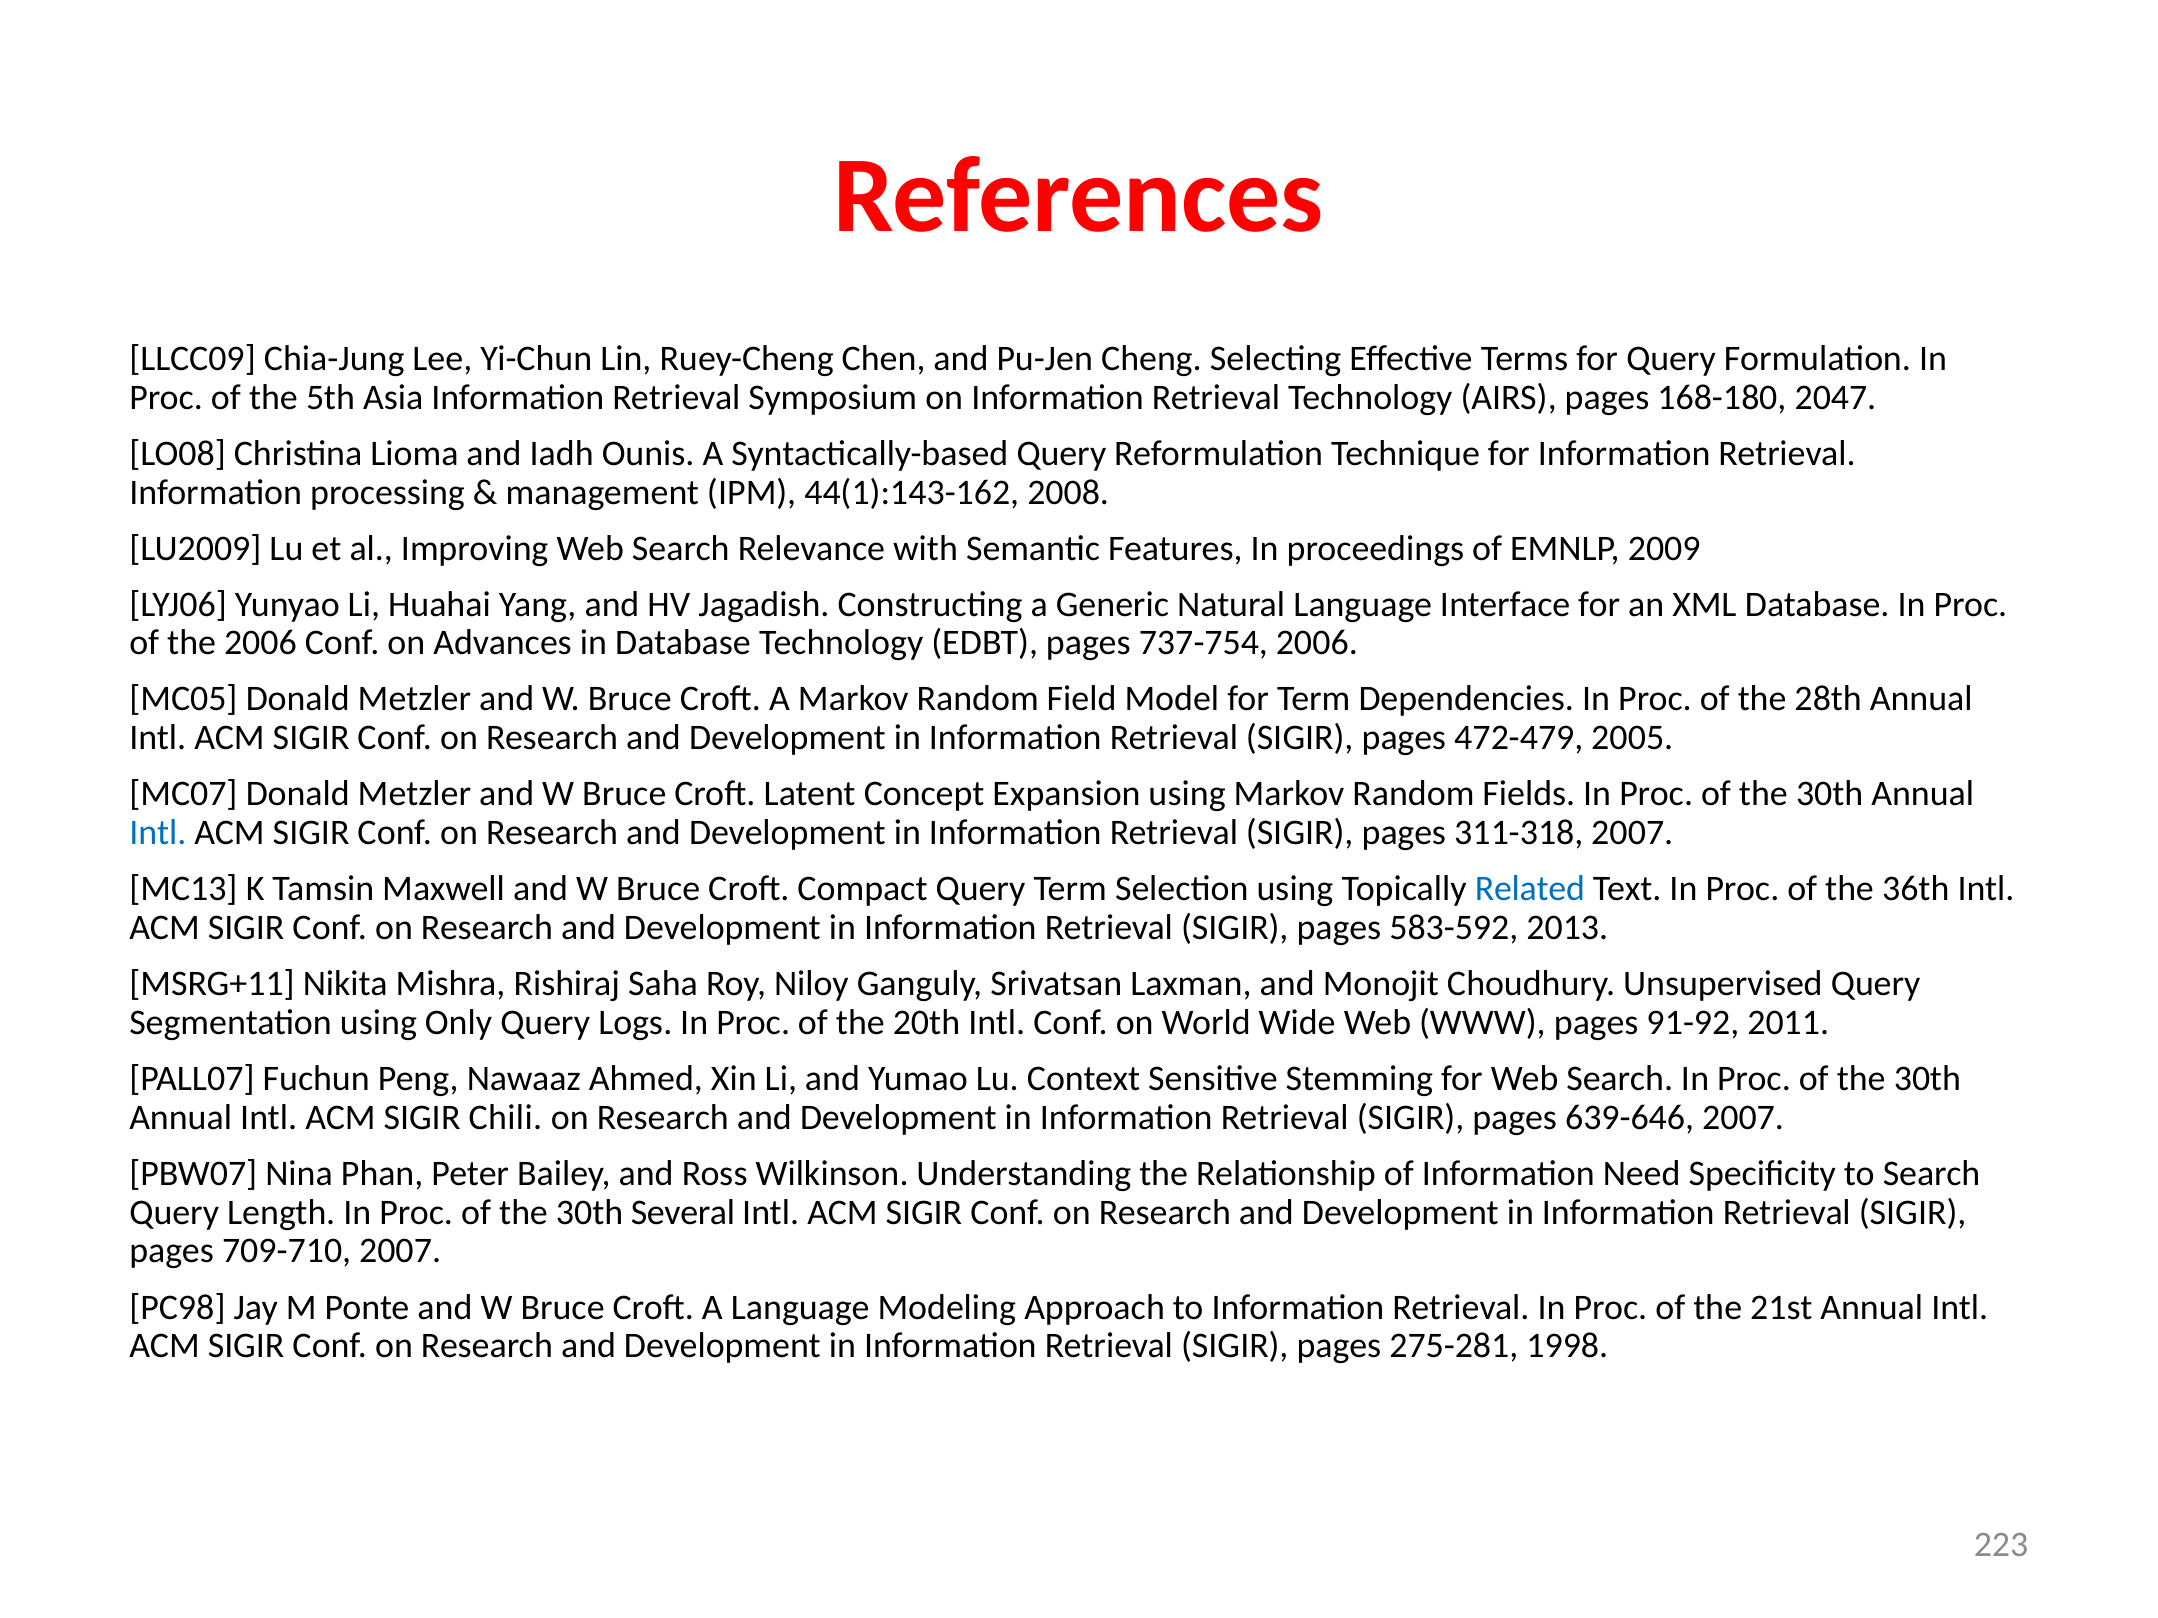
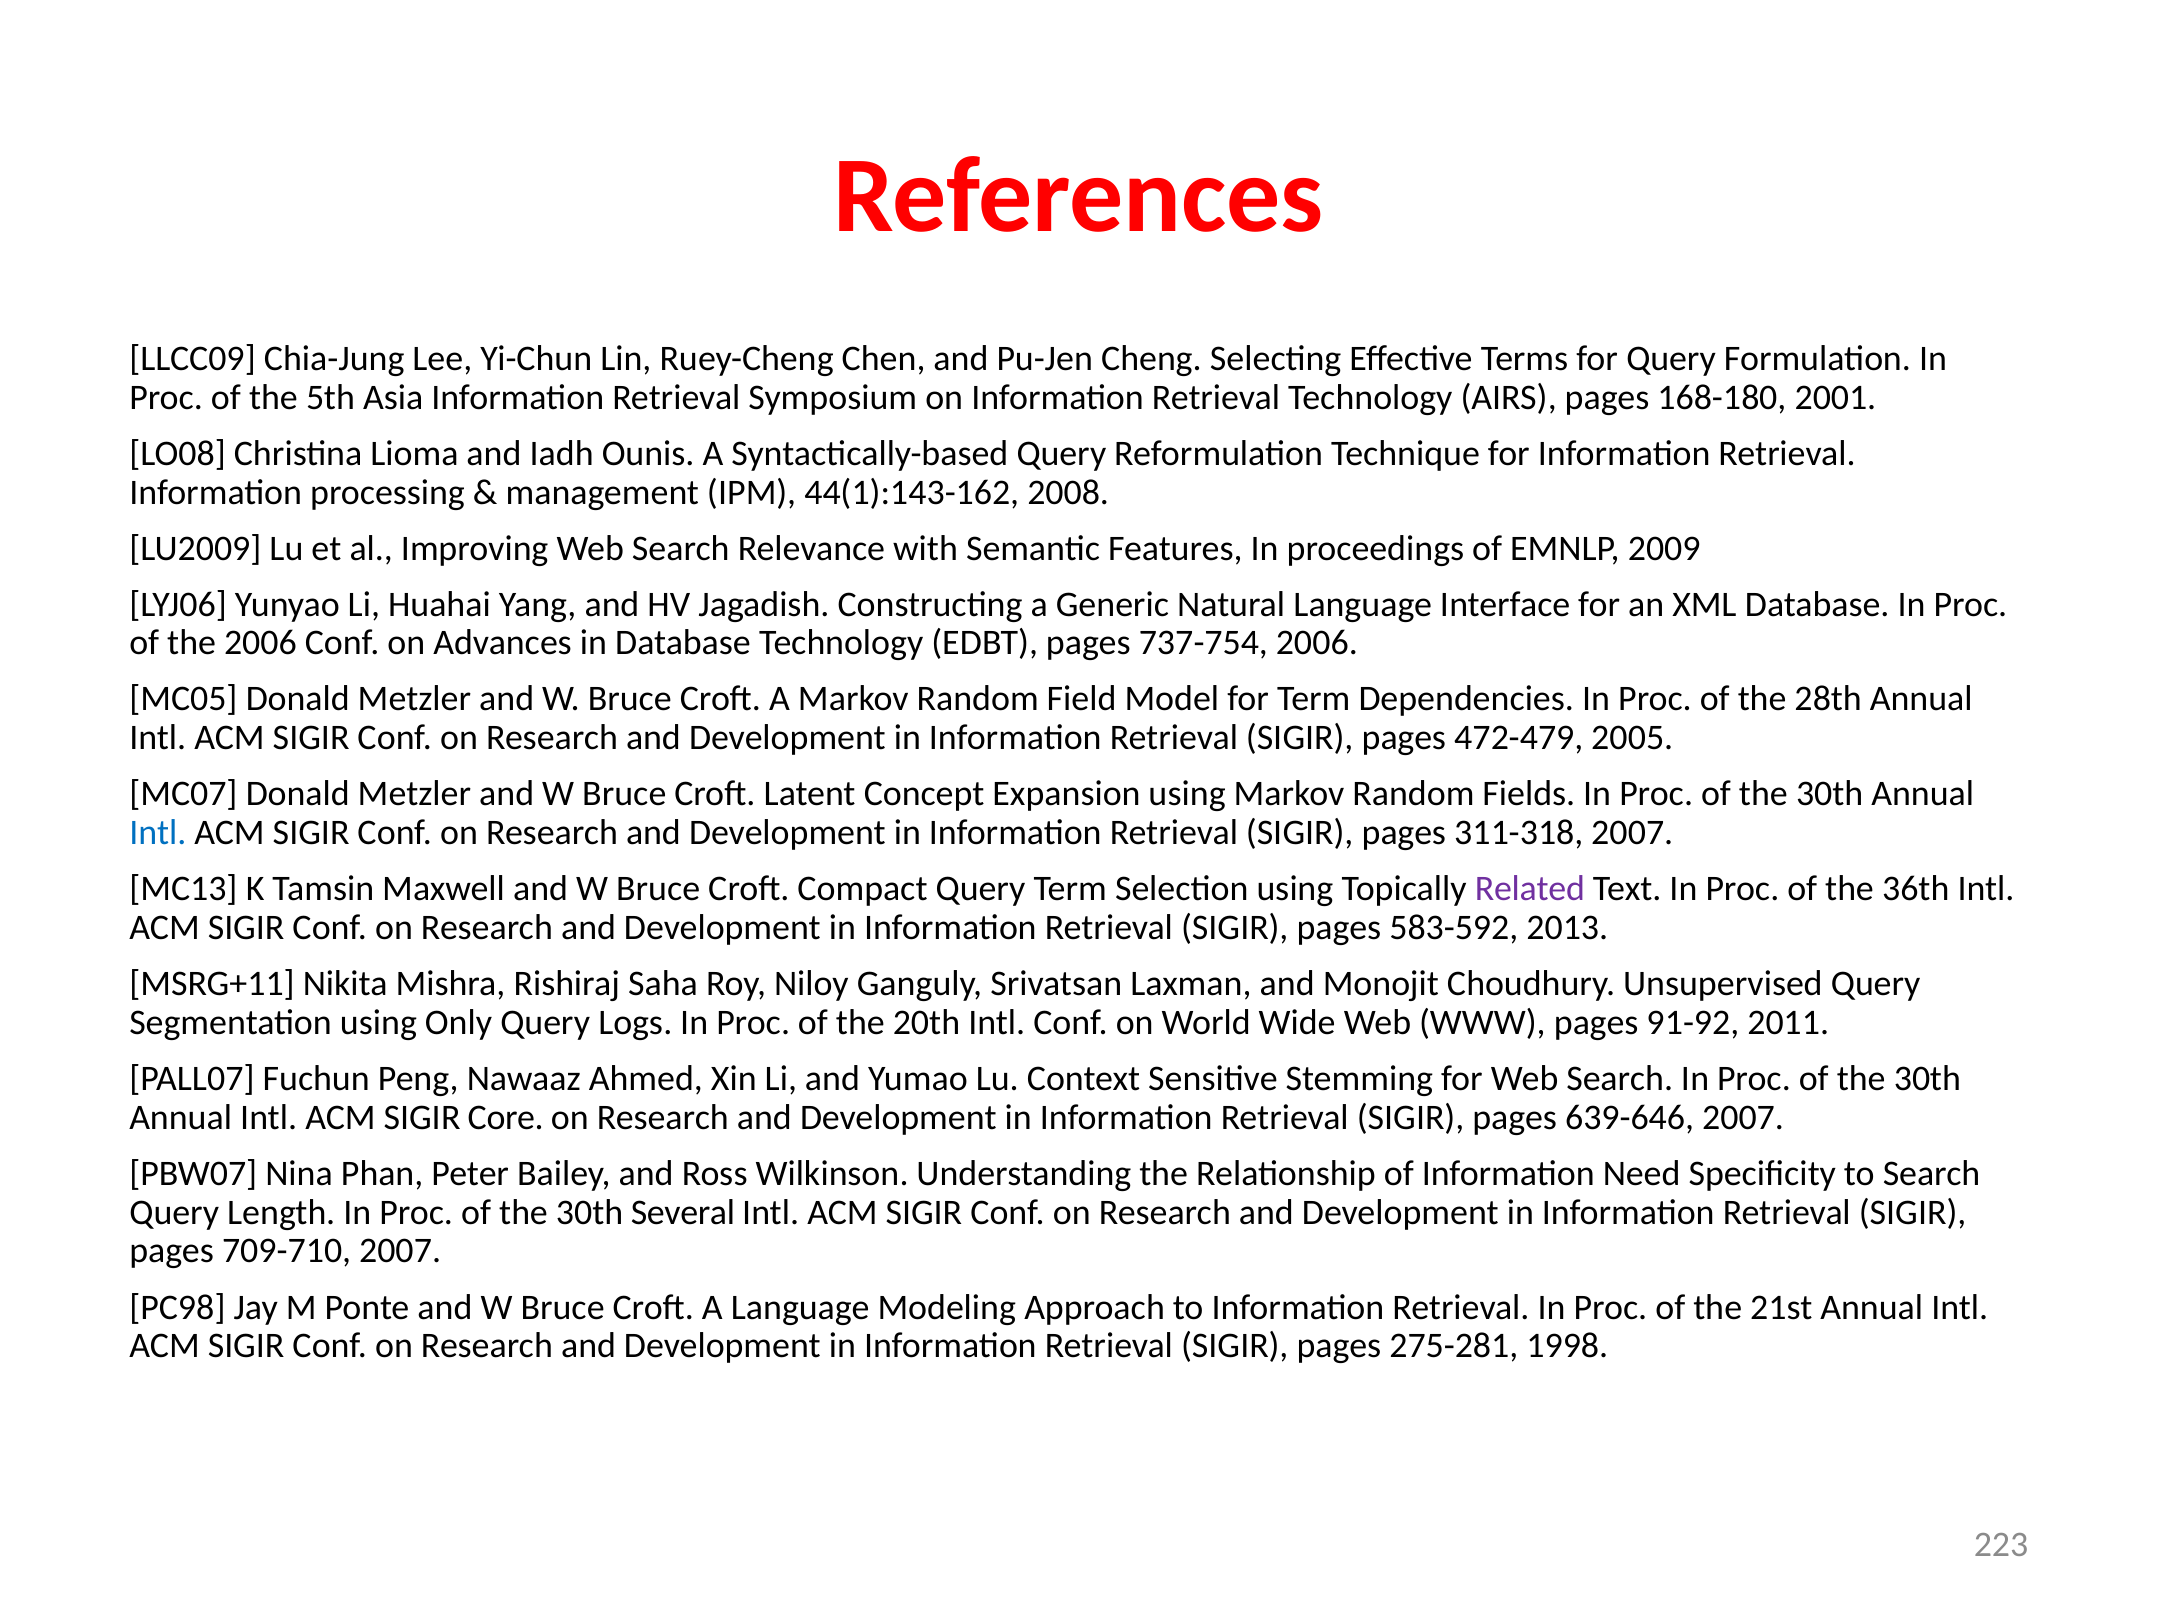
2047: 2047 -> 2001 (1835, 397)
Related colour: blue -> purple (1530, 889)
Chili: Chili -> Core (506, 1118)
